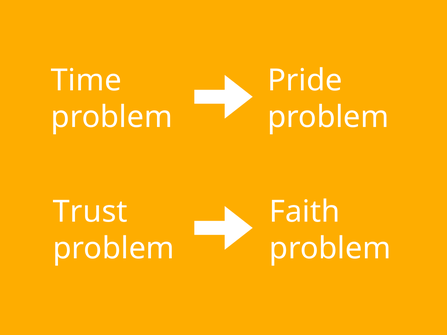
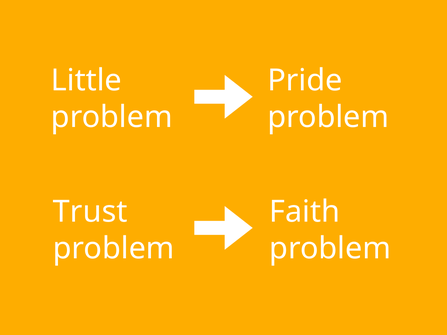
Time: Time -> Little (86, 81)
